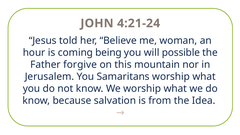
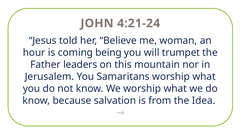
possible: possible -> trumpet (181, 53)
forgive: forgive -> leaders (80, 65)
